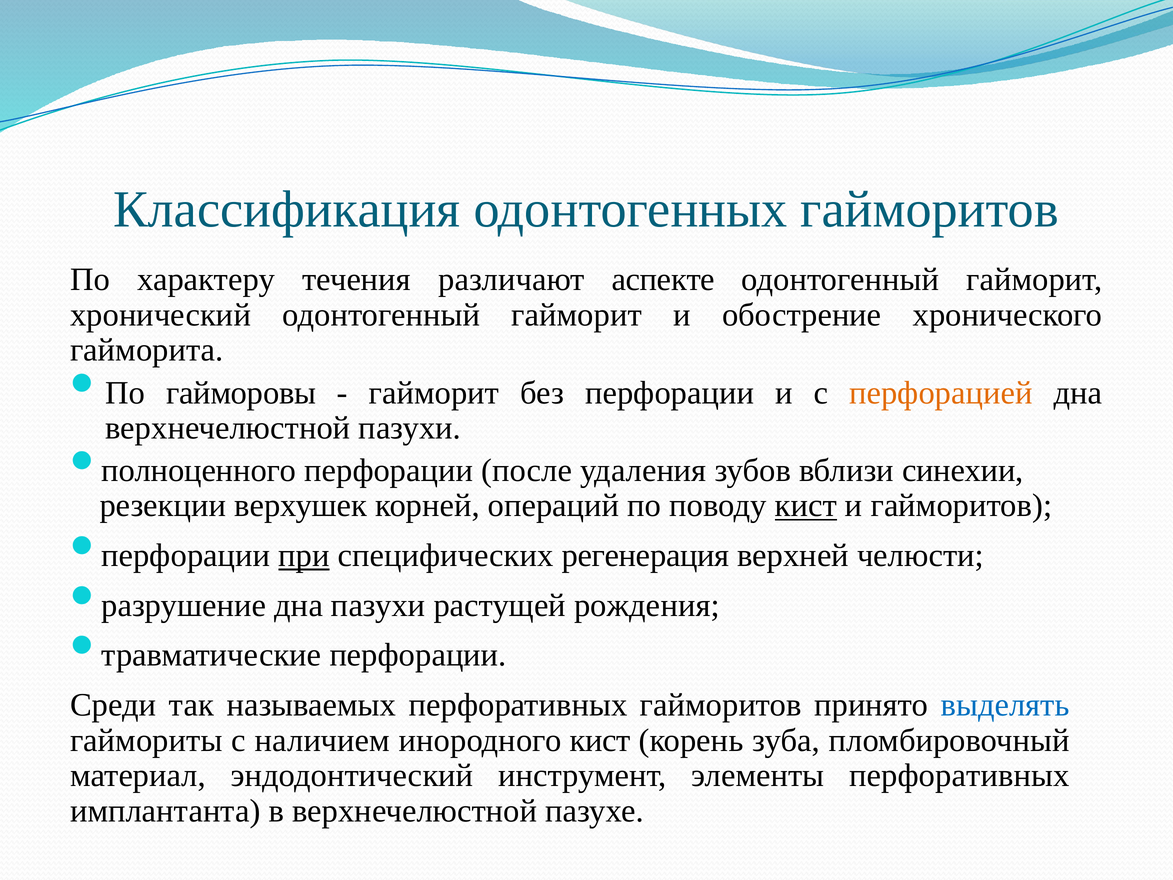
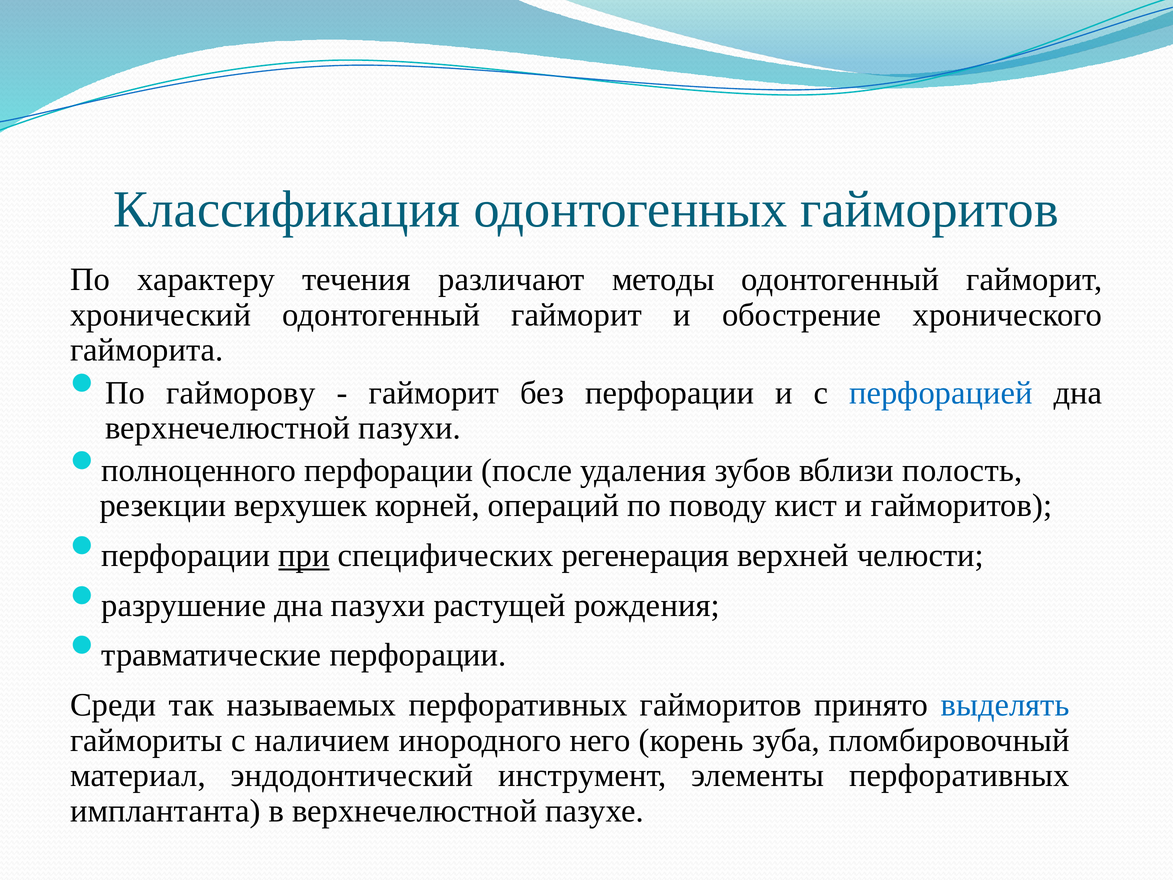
аспекте: аспекте -> методы (663, 280)
гайморовы: гайморовы -> гайморову (241, 393)
перфорацией colour: orange -> blue (941, 393)
синехии: синехии -> полость (962, 470)
кист underline: present -> none (806, 506)
инородного кист: кист -> него (600, 740)
